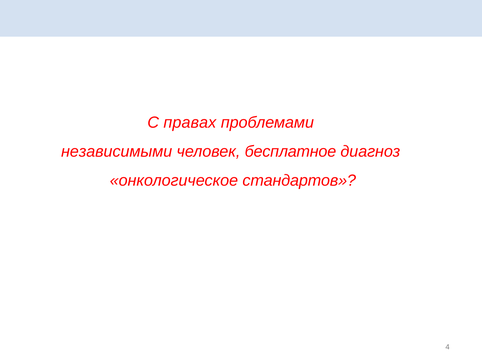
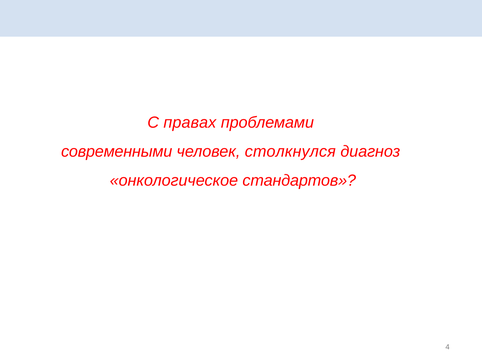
независимыми: независимыми -> современными (117, 151)
бесплатное: бесплатное -> столкнулся (290, 151)
